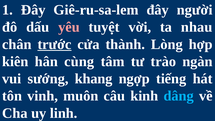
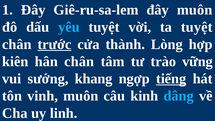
đây người: người -> muôn (195, 10)
yêu colour: pink -> light blue (69, 27)
ta nhau: nhau -> tuyệt (197, 27)
hân cùng: cùng -> chân (79, 61)
ngàn: ngàn -> vững (198, 61)
tiếng underline: none -> present (171, 79)
